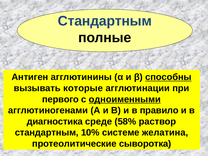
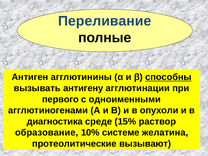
Стандартным: Стандартным -> Переливание (105, 21)
которые: которые -> антигену (83, 88)
одноименными underline: present -> none (125, 99)
правило: правило -> опухоли (159, 110)
58%: 58% -> 15% (125, 121)
стандартным: стандартным -> образование (47, 133)
сыворотка: сыворотка -> вызывают (145, 144)
